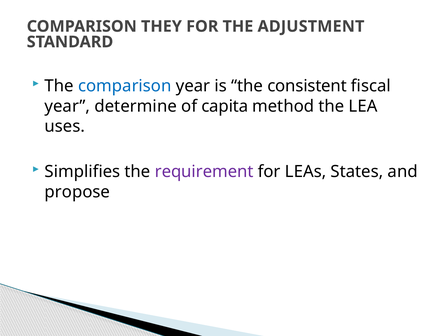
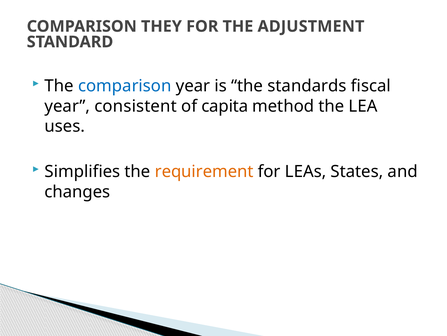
consistent: consistent -> standards (307, 86)
determine: determine -> consistent (136, 106)
requirement colour: purple -> orange (204, 171)
propose: propose -> changes (77, 191)
